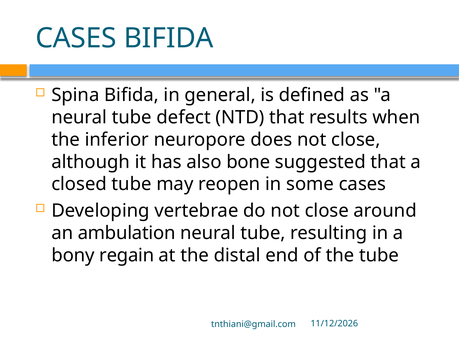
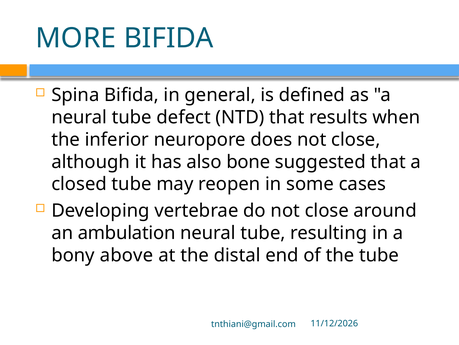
CASES: CASES -> MORE (76, 38)
regain: regain -> above (127, 255)
